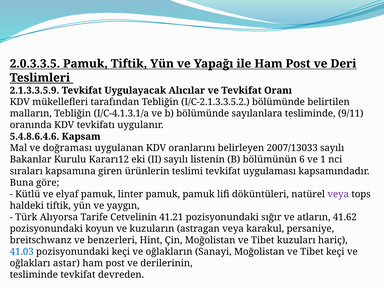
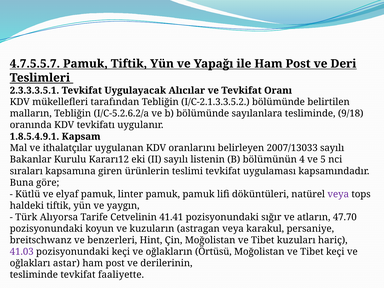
2.0.3.3.5: 2.0.3.3.5 -> 4.7.5.5.7 (35, 64)
2.1.3.3.5.9: 2.1.3.3.5.9 -> 2.3.3.3.5.1 (34, 90)
I/C-4.1.3.1/a: I/C-4.1.3.1/a -> I/C-5.2.6.2/a (121, 113)
9/11: 9/11 -> 9/18 (351, 113)
5.4.8.6.4.6: 5.4.8.6.4.6 -> 1.8.5.4.9.1 (34, 137)
doğraması: doğraması -> ithalatçılar (68, 148)
6: 6 -> 4 (302, 160)
1: 1 -> 5 (323, 160)
41.21: 41.21 -> 41.41 (171, 217)
41.62: 41.62 -> 47.70 (345, 217)
41.03 colour: blue -> purple (22, 252)
Sanayi: Sanayi -> Örtüsü (213, 252)
devreden: devreden -> faaliyette (121, 275)
